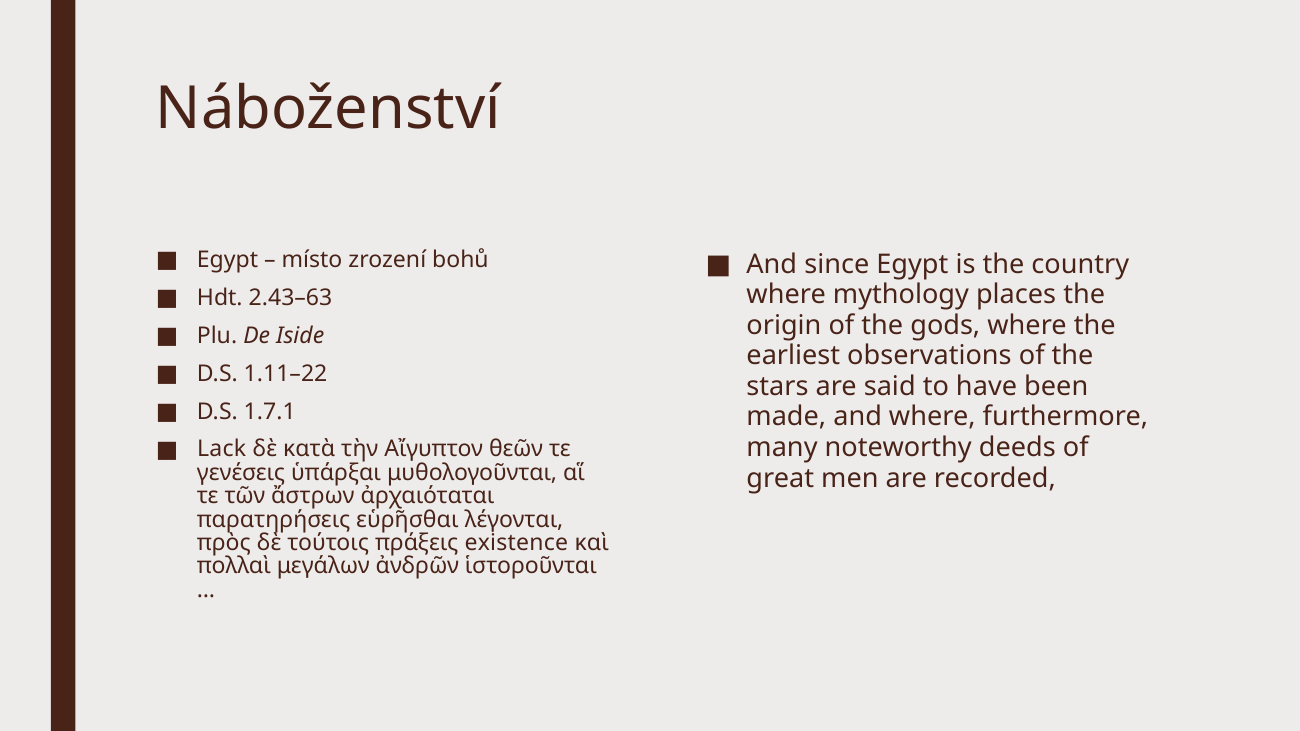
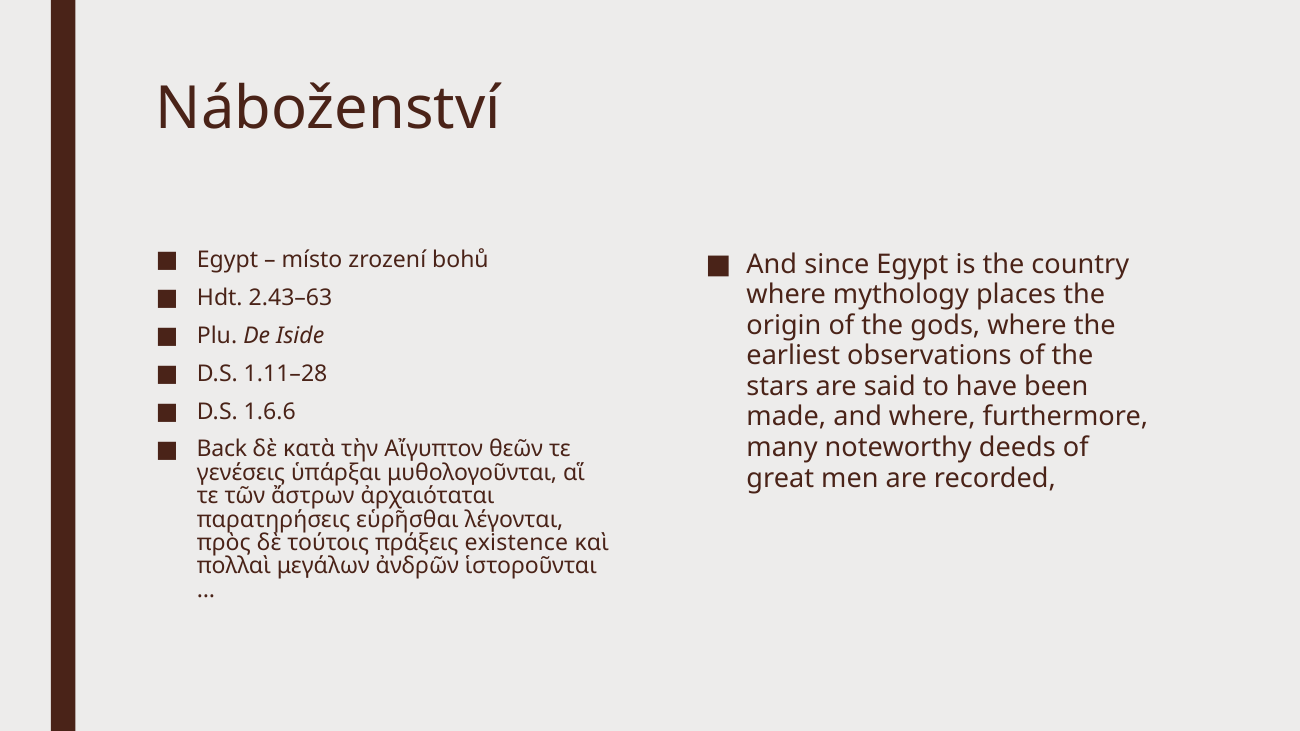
1.11–22: 1.11–22 -> 1.11–28 (286, 374)
1.7.1: 1.7.1 -> 1.6.6 (270, 412)
Lack: Lack -> Back (222, 450)
